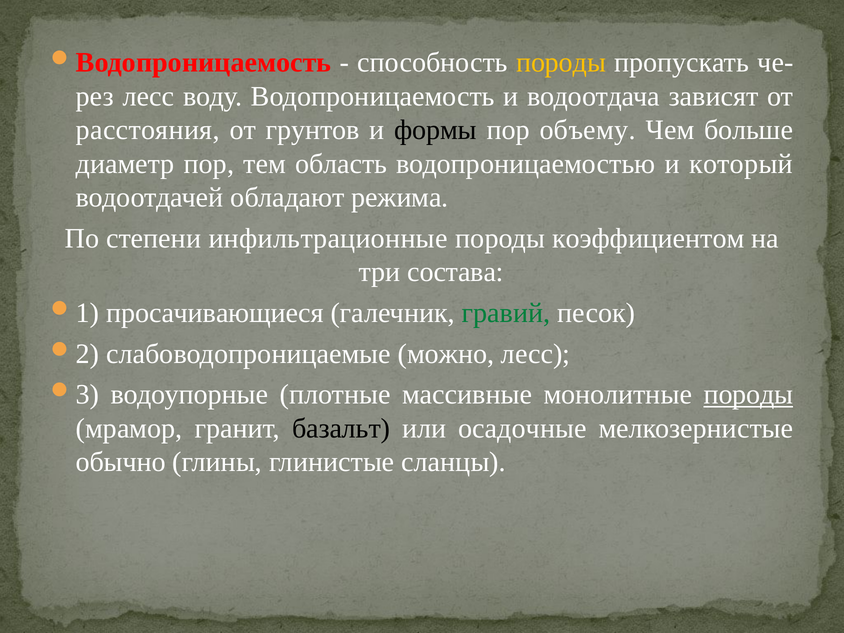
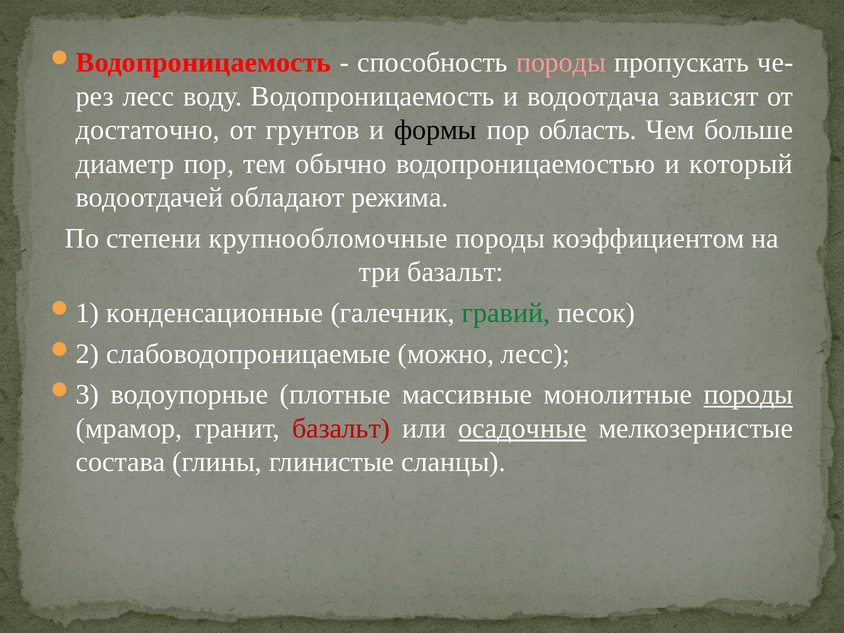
породы colour: yellow -> pink (561, 63)
расстояния: расстояния -> достаточно (148, 130)
объему: объему -> область (588, 130)
область: область -> обычно (341, 164)
инфильтрационные: инфильтрационные -> крупнообломочные (328, 238)
три состава: состава -> базальт (456, 272)
просачивающиеся: просачивающиеся -> конденсационные (215, 313)
базальт colour: black -> red (341, 428)
осадочные underline: none -> present (522, 428)
обычно: обычно -> состава (121, 462)
